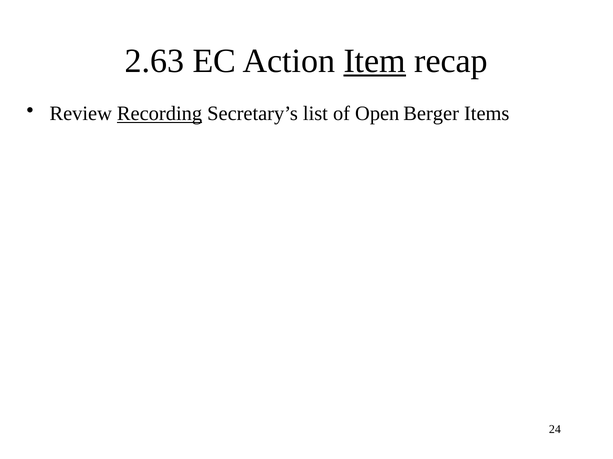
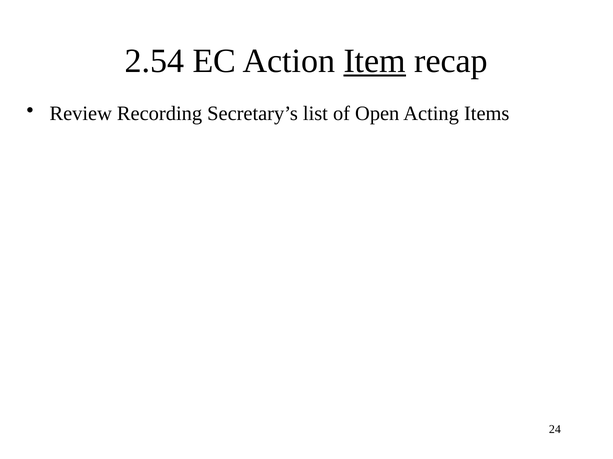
2.63: 2.63 -> 2.54 (154, 61)
Recording underline: present -> none (160, 114)
Berger: Berger -> Acting (431, 114)
